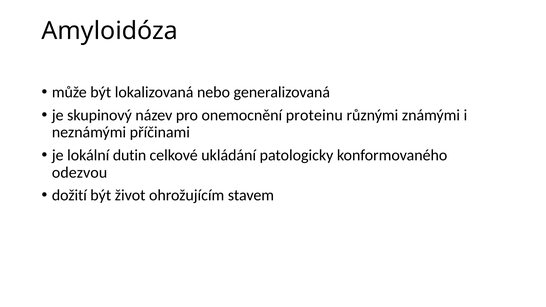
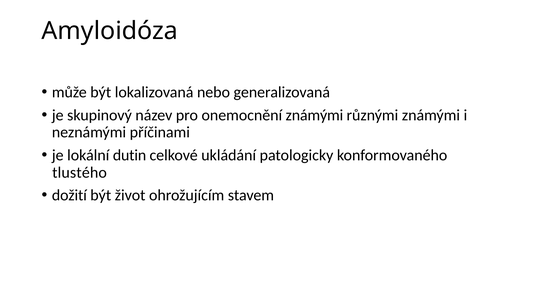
onemocnění proteinu: proteinu -> známými (314, 115)
odezvou: odezvou -> tlustého (79, 173)
